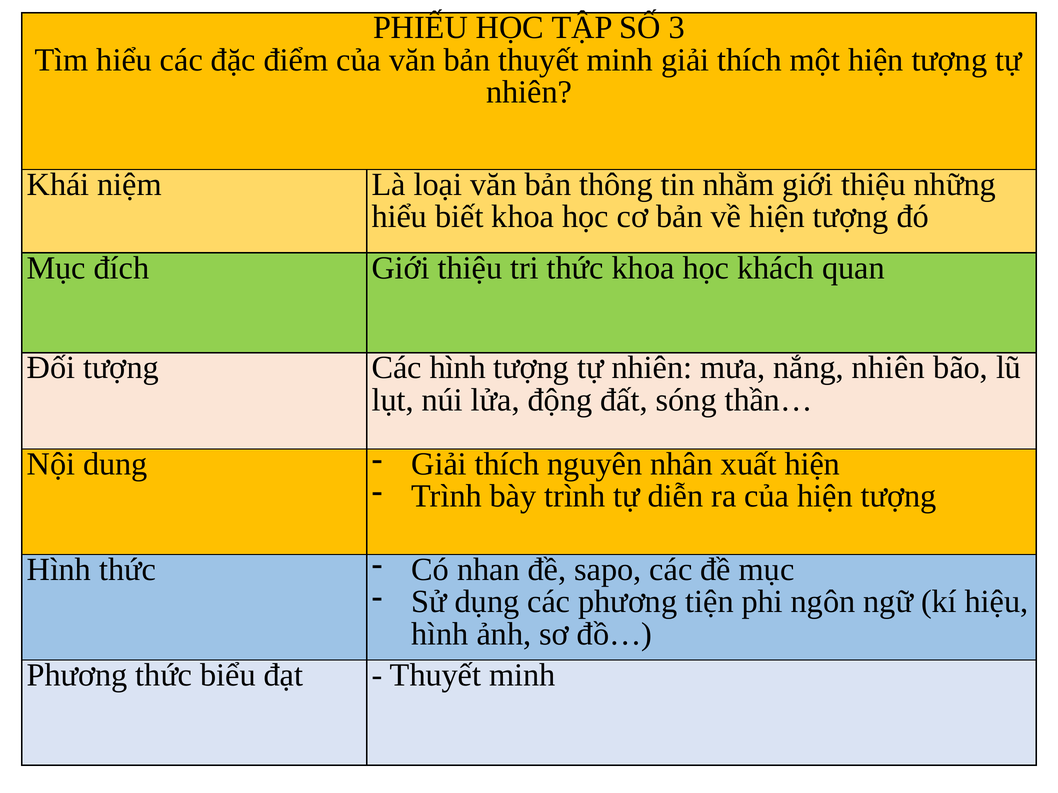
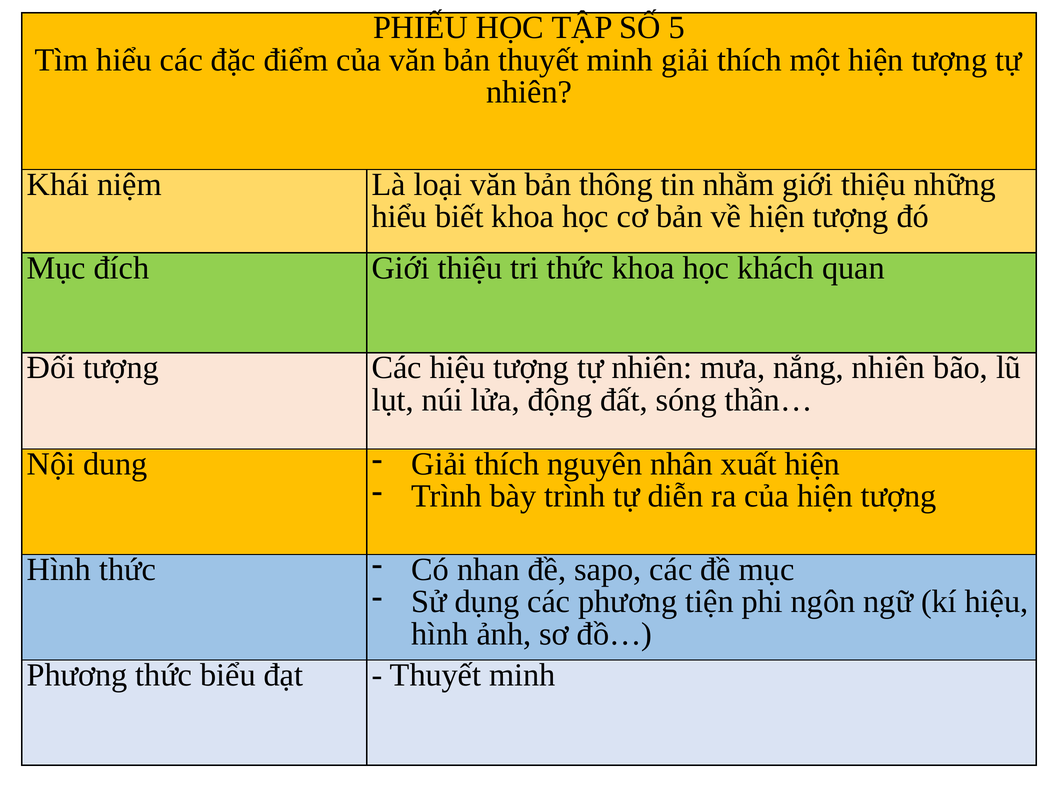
3: 3 -> 5 (677, 28)
Các hình: hình -> hiệu (458, 368)
